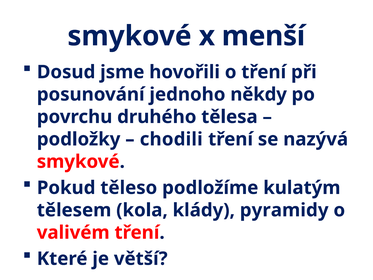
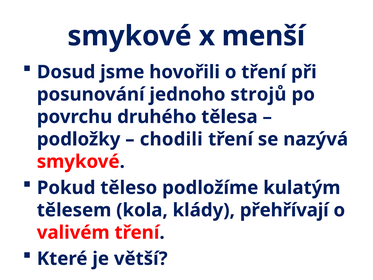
někdy: někdy -> strojů (258, 94)
pyramidy: pyramidy -> přehřívají (284, 210)
